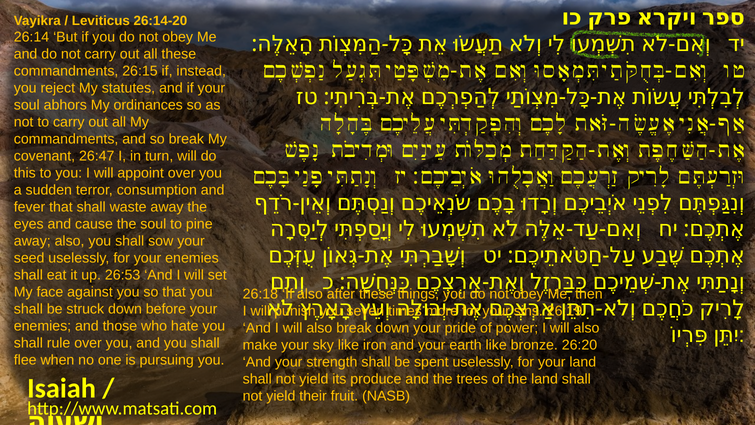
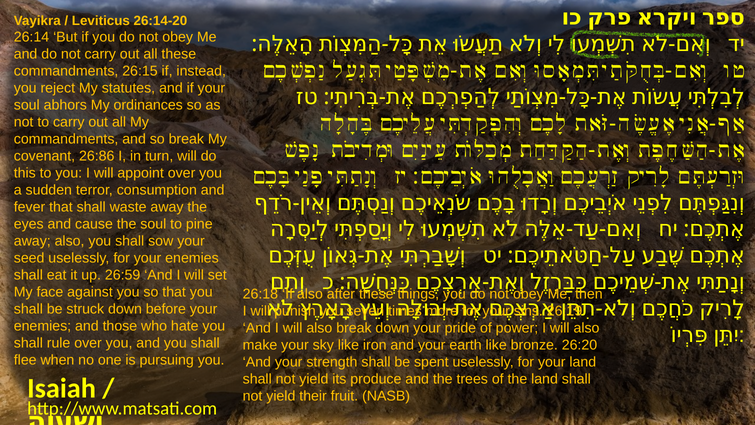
26:47: 26:47 -> 26:86 (97, 156)
26:53: 26:53 -> 26:59 (123, 275)
